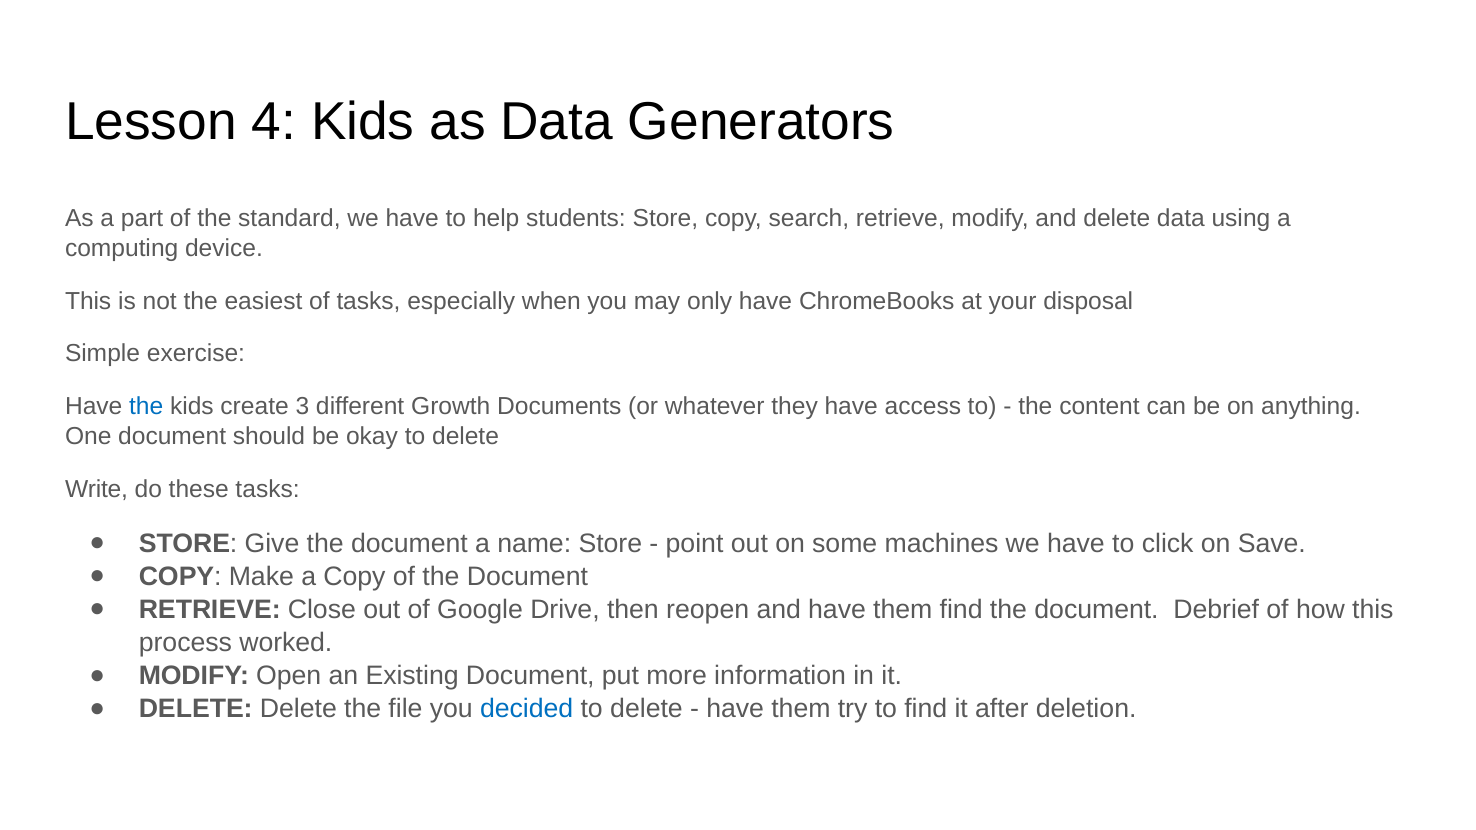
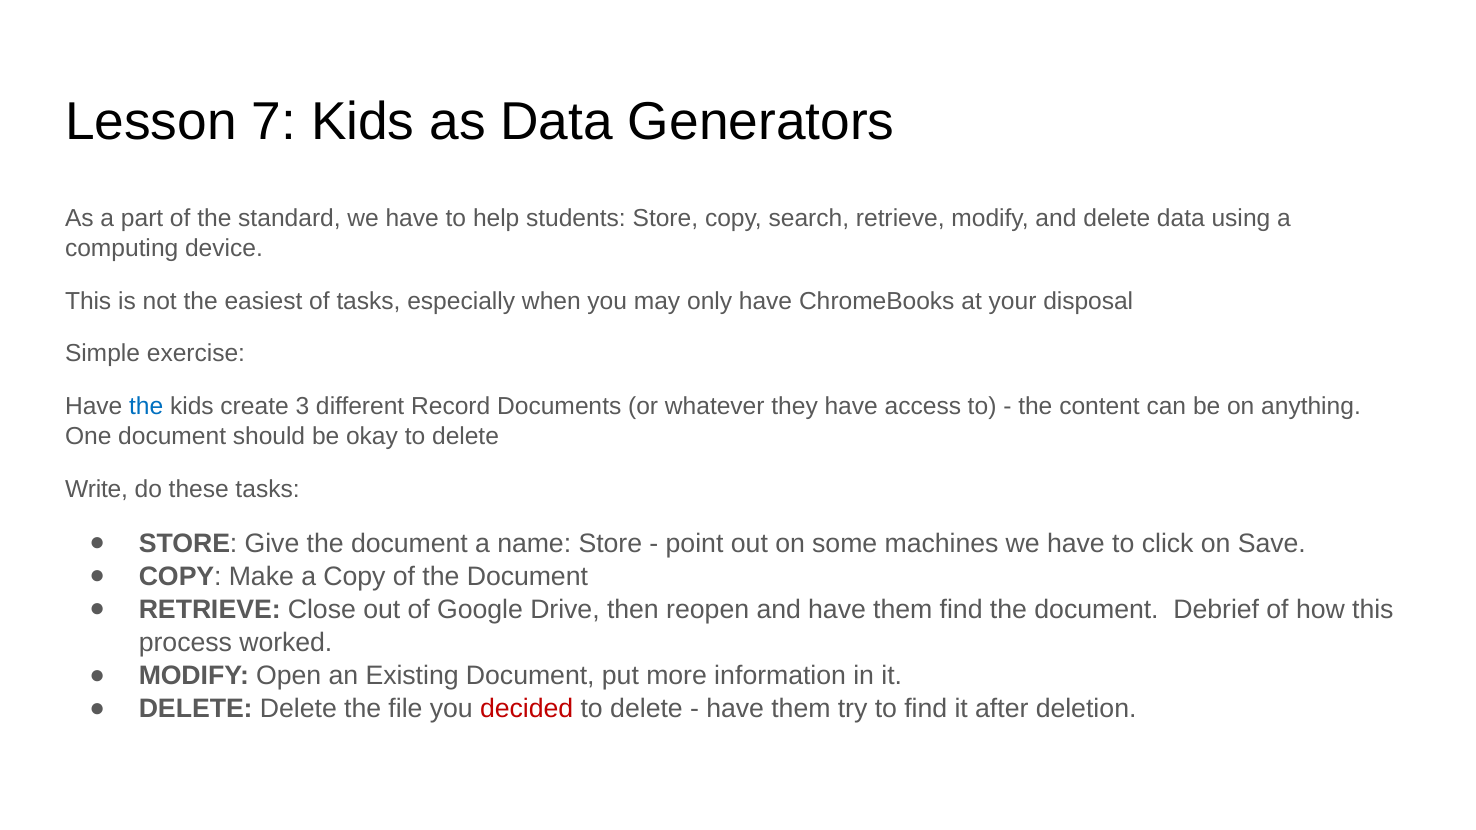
4: 4 -> 7 (274, 122)
Growth: Growth -> Record (451, 407)
decided colour: blue -> red (527, 709)
